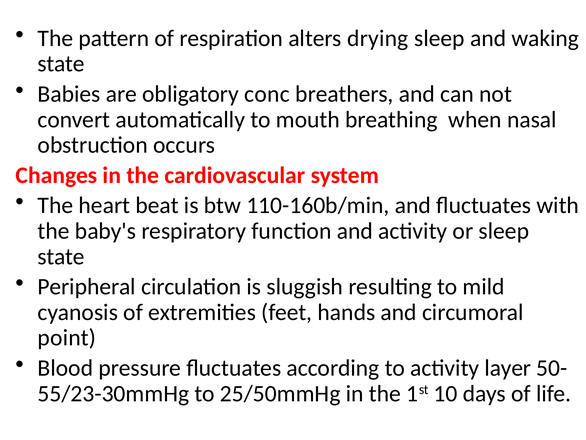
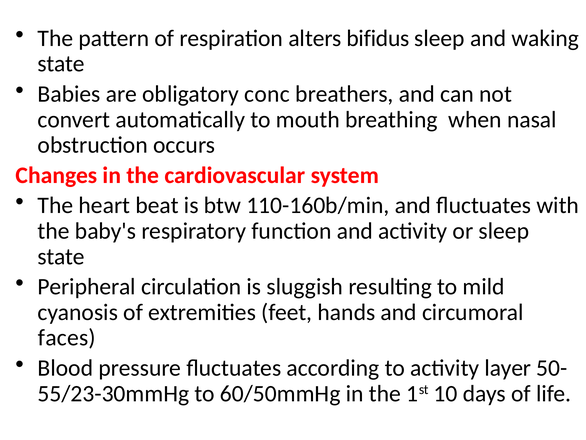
drying: drying -> bifidus (378, 38)
point: point -> faces (67, 337)
25/50mmHg: 25/50mmHg -> 60/50mmHg (280, 393)
